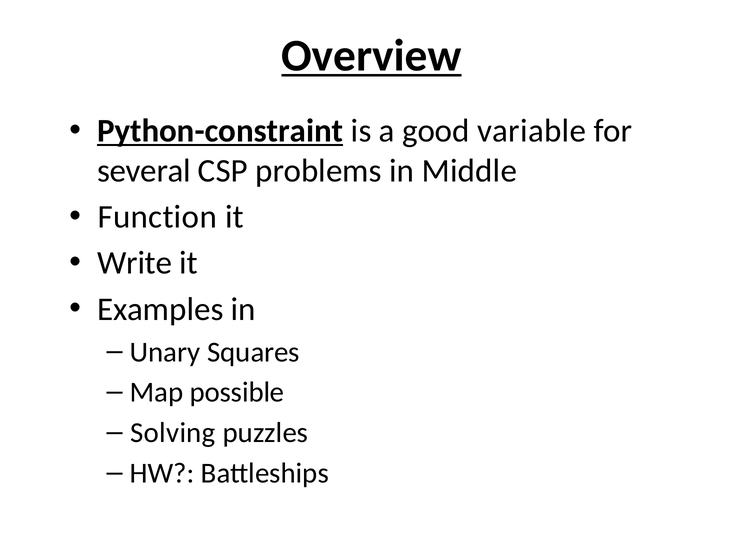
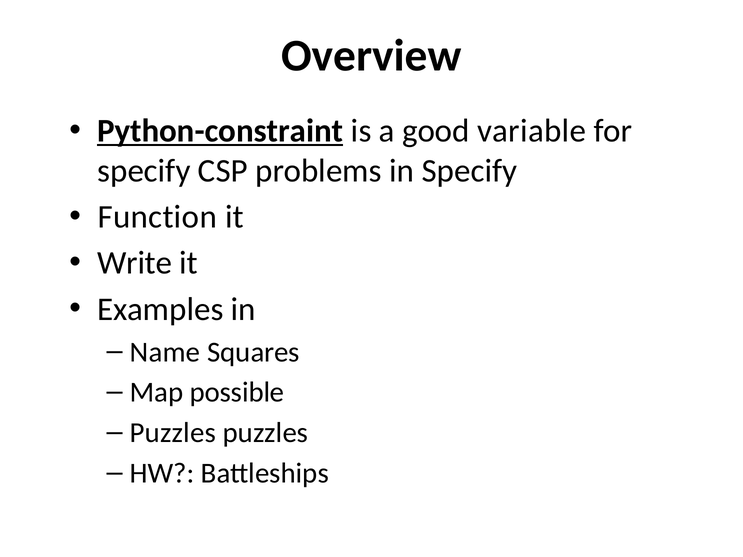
Overview underline: present -> none (371, 56)
several: several -> specify (144, 171)
in Middle: Middle -> Specify (469, 171)
Unary: Unary -> Name (165, 352)
Solving: Solving -> Puzzles (173, 433)
